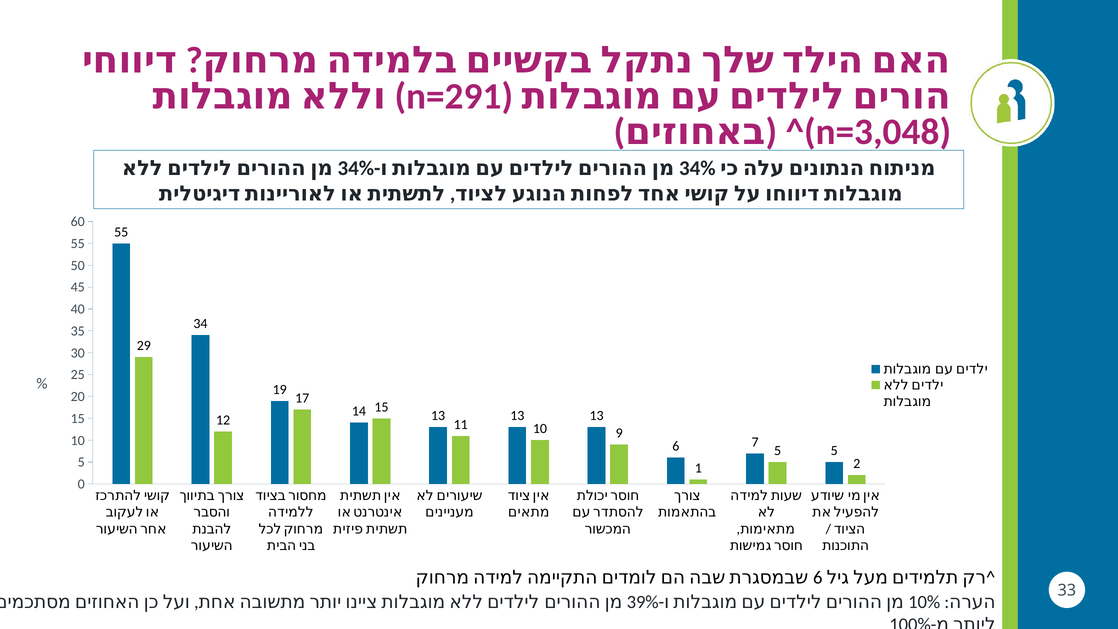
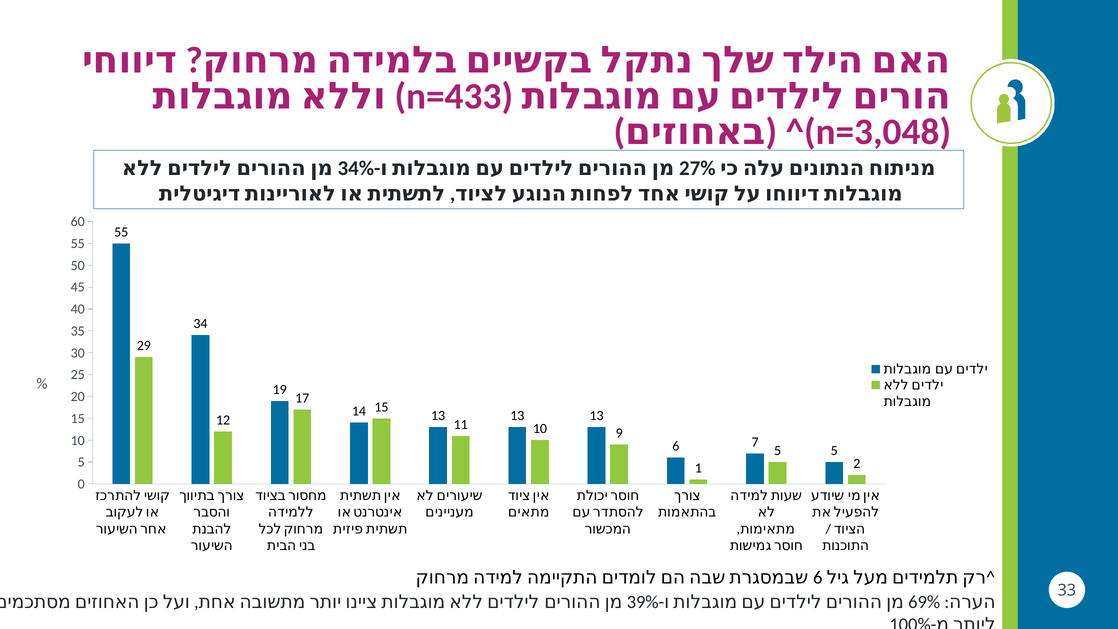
n=291: n=291 -> n=433 (454, 96)
34%: 34% -> 27% (697, 168)
10%: 10% -> 69% (924, 602)
